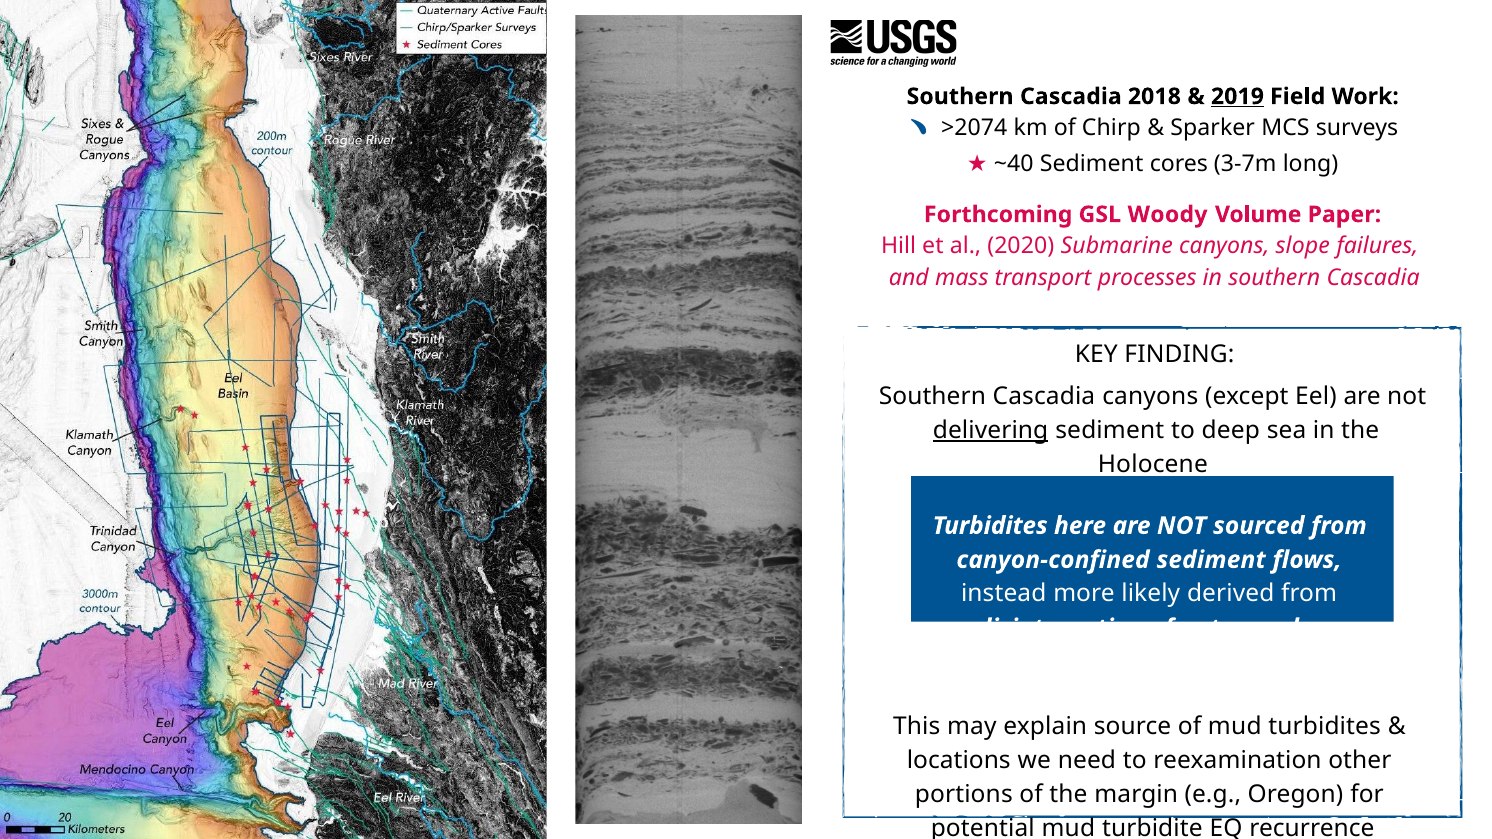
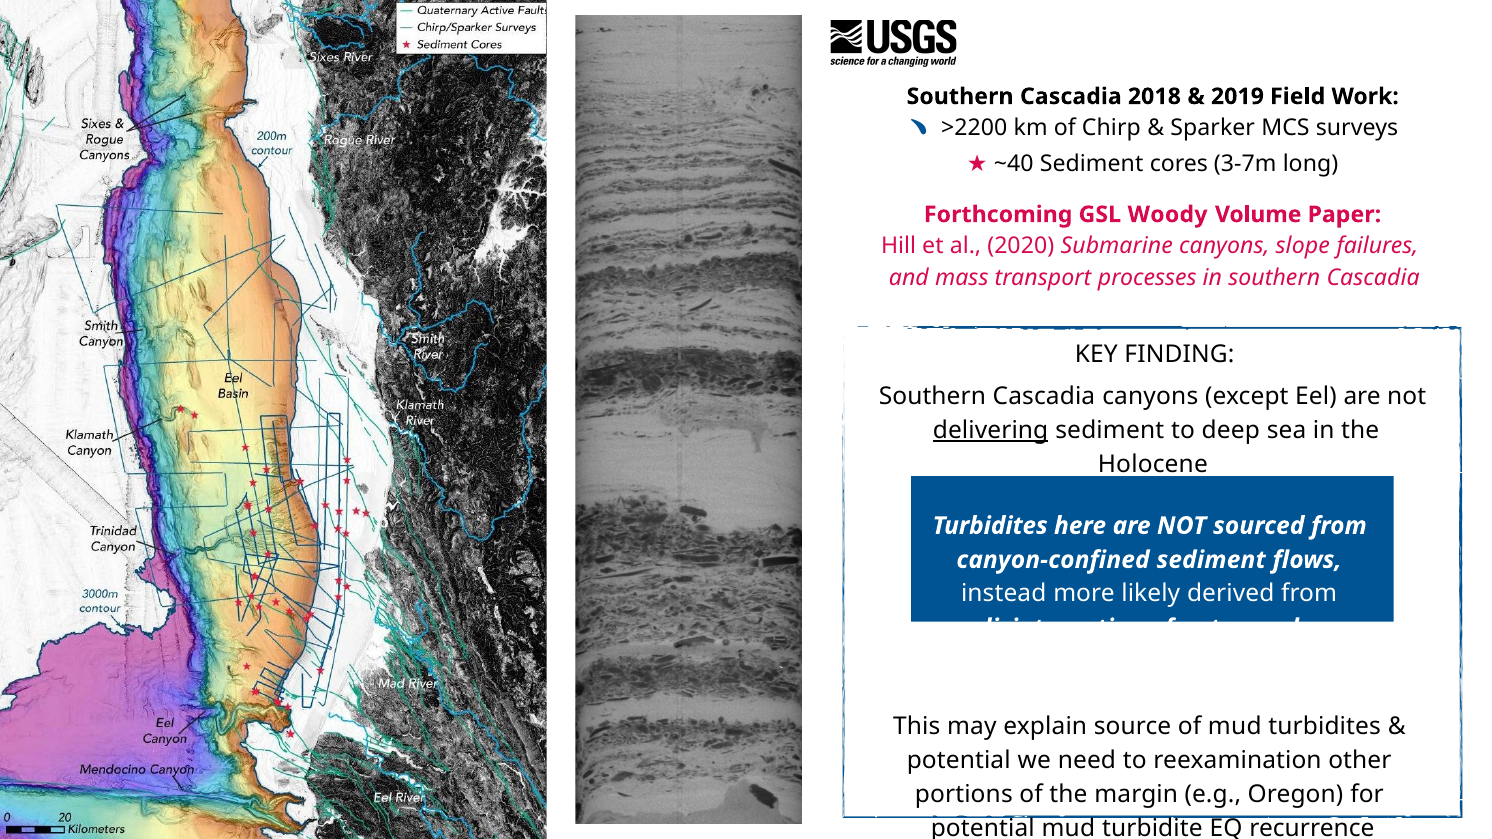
2019 underline: present -> none (1237, 96)
>2074: >2074 -> >2200 (974, 128)
locations: locations -> potential (959, 761)
